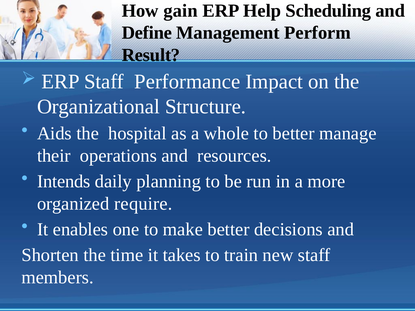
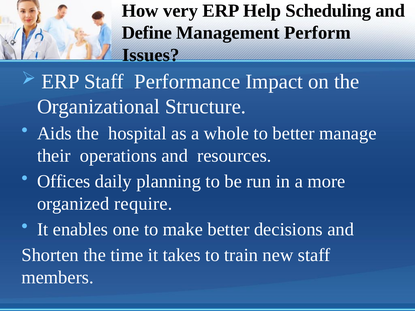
gain: gain -> very (181, 11)
Result: Result -> Issues (151, 55)
Intends: Intends -> Offices (64, 182)
